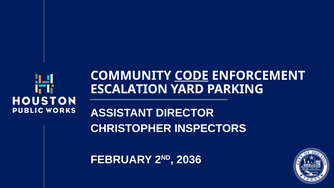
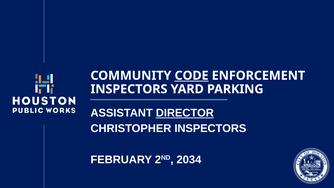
ESCALATION: ESCALATION -> INSPECTORS (129, 89)
DIRECTOR underline: none -> present (185, 113)
2036: 2036 -> 2034 (189, 159)
